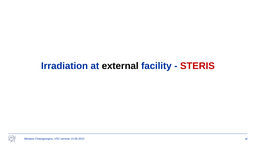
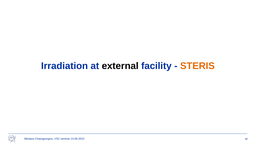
STERIS colour: red -> orange (197, 66)
